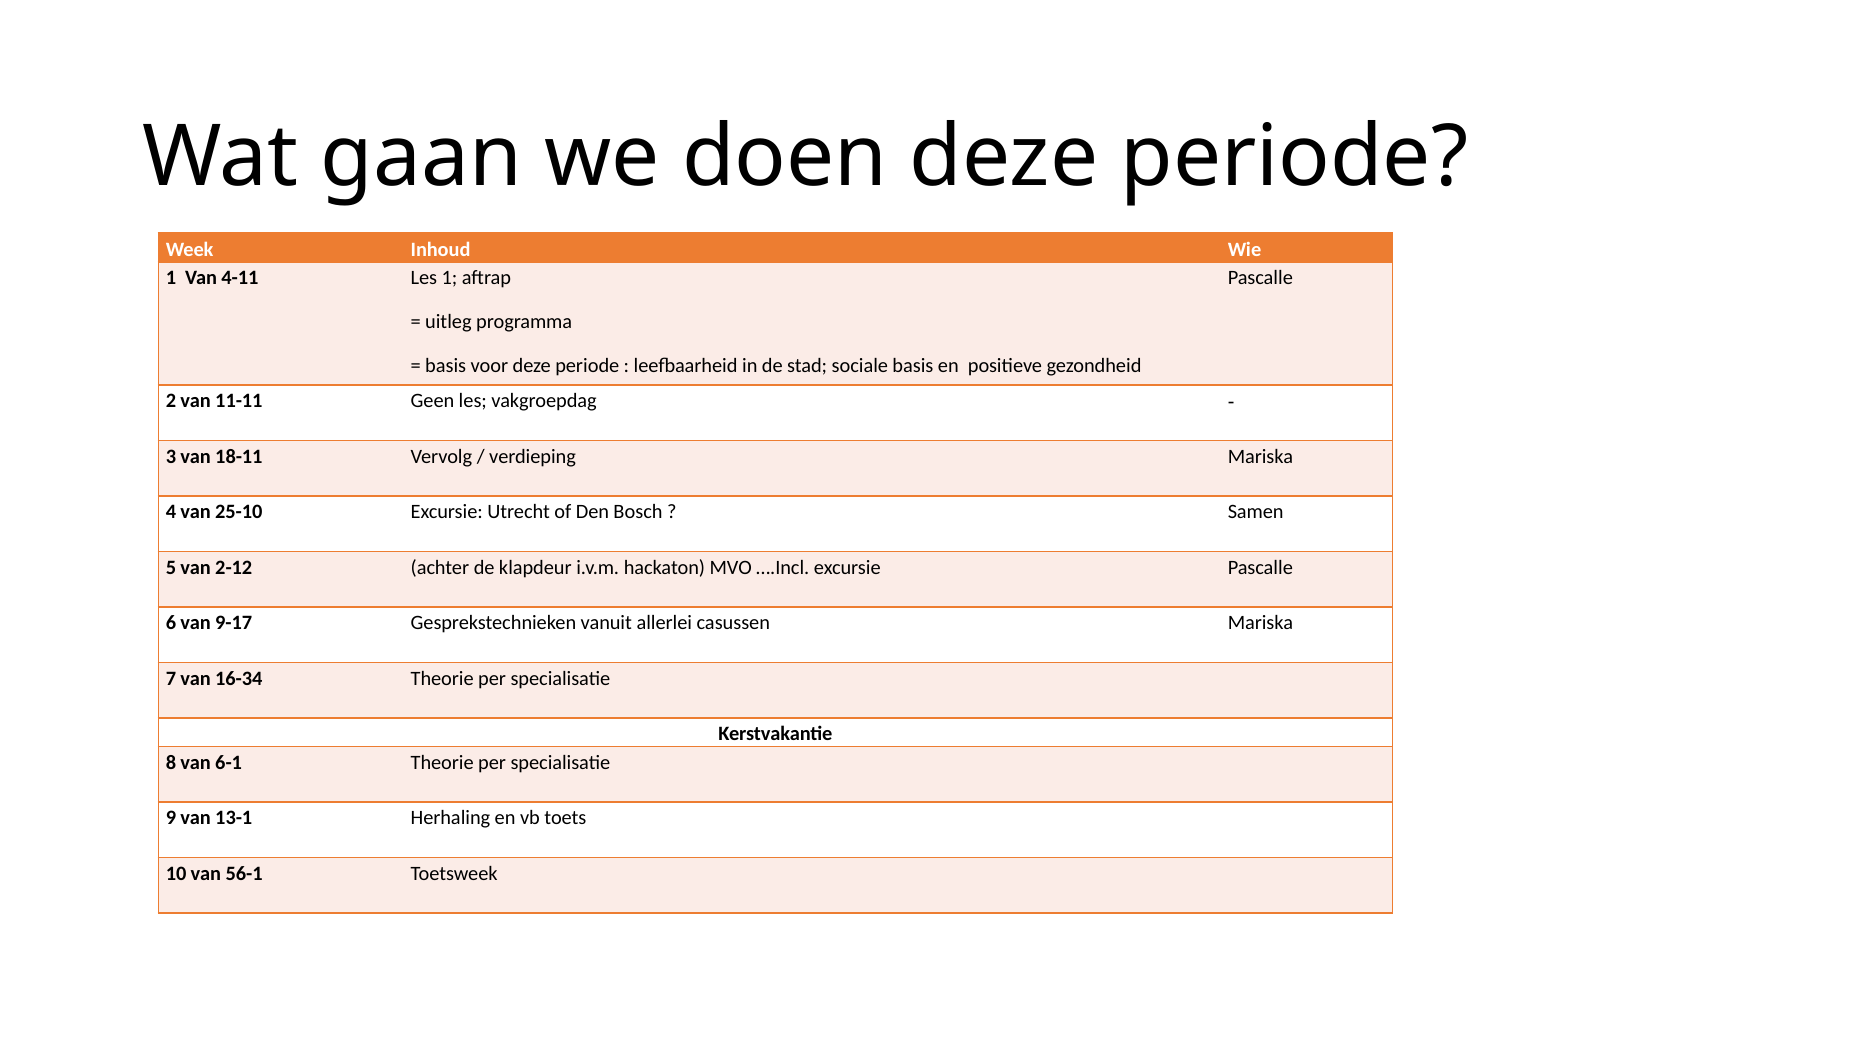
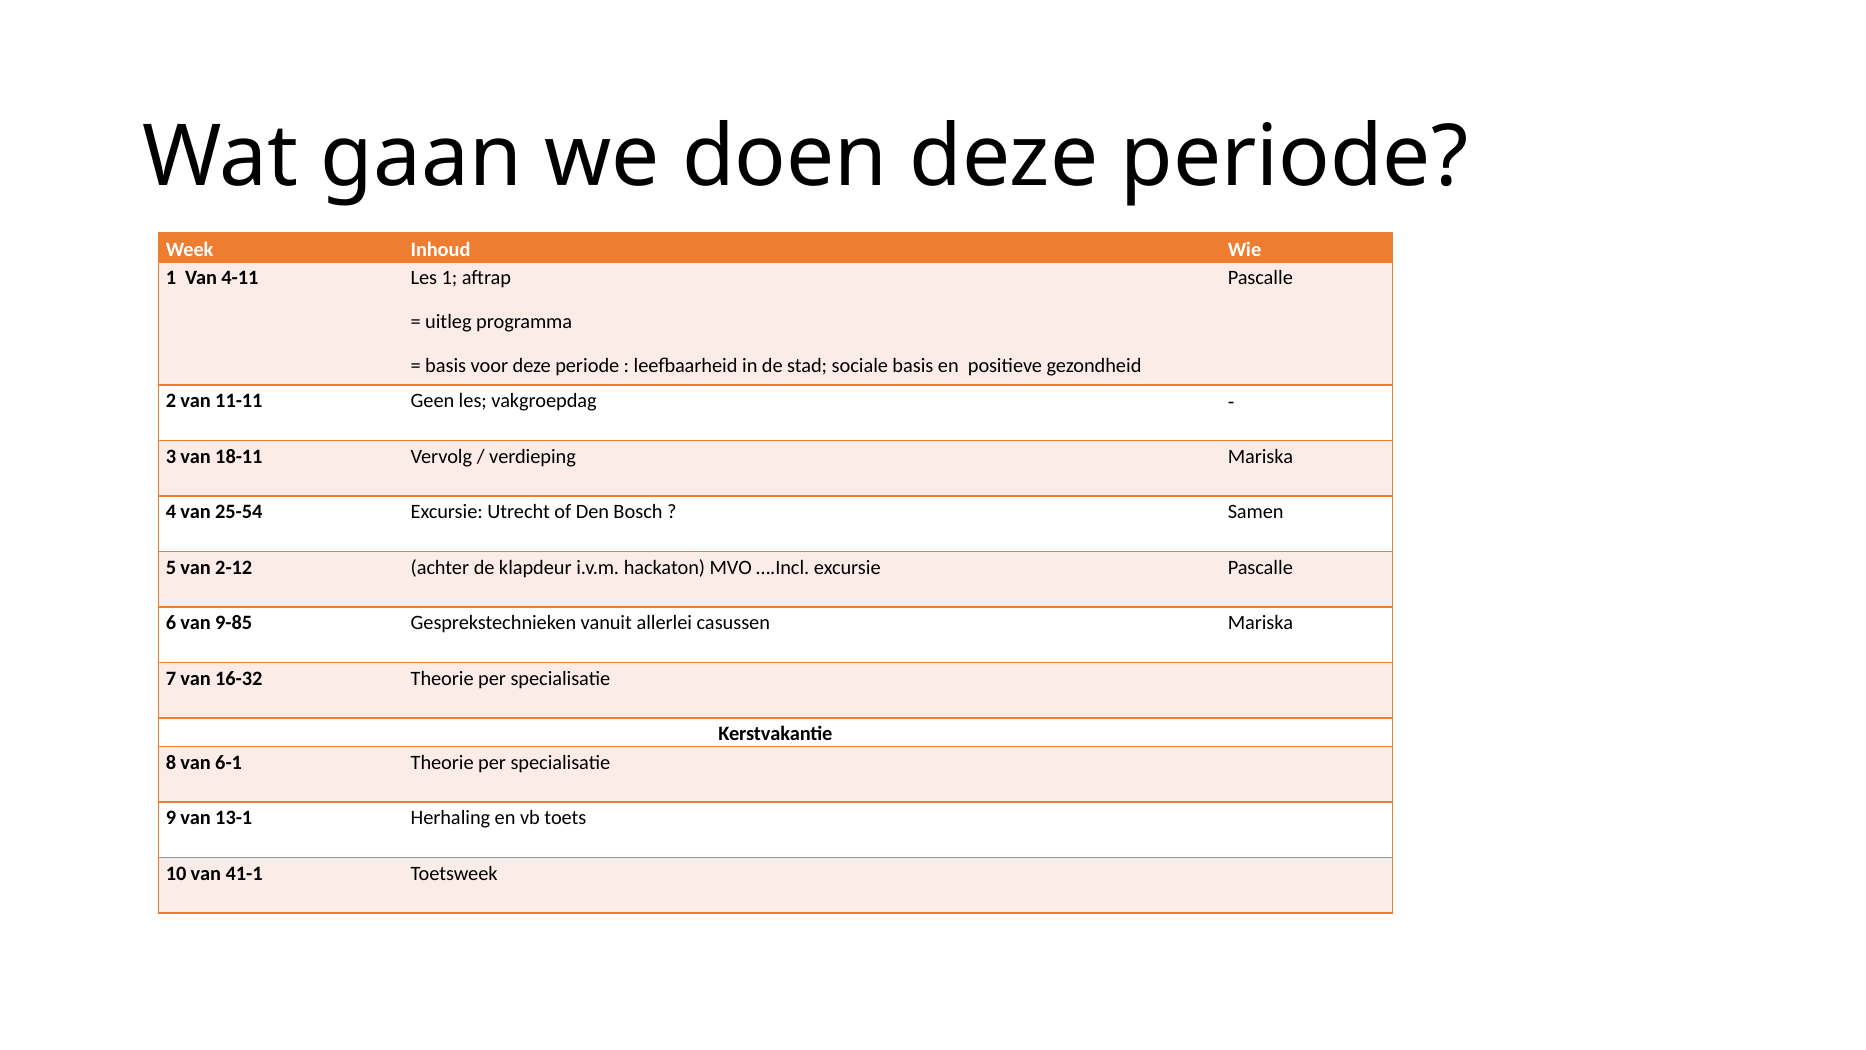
25-10: 25-10 -> 25-54 (239, 512)
9-17: 9-17 -> 9-85 (234, 623)
16-34: 16-34 -> 16-32 (239, 678)
56-1: 56-1 -> 41-1 (244, 873)
